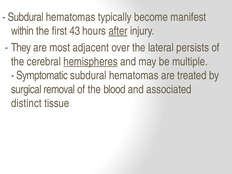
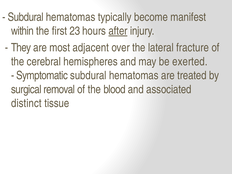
43: 43 -> 23 (75, 31)
persists: persists -> fracture (193, 48)
hemispheres underline: present -> none (91, 62)
multiple: multiple -> exerted (190, 62)
